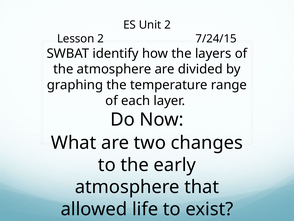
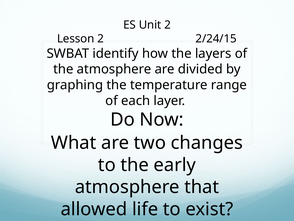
7/24/15: 7/24/15 -> 2/24/15 (216, 39)
